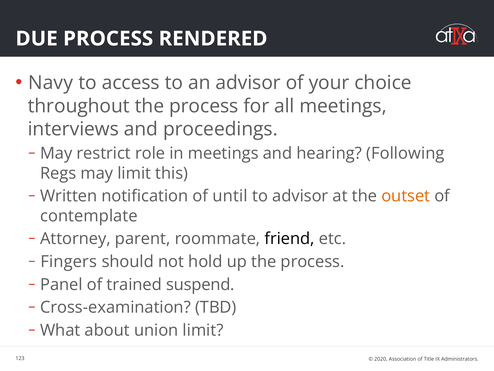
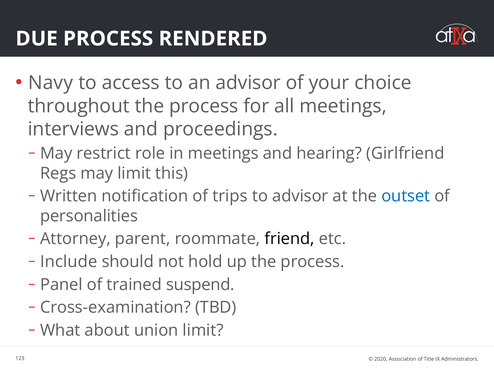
Following: Following -> Girlfriend (405, 153)
until: until -> trips (230, 196)
outset colour: orange -> blue (406, 196)
contemplate: contemplate -> personalities (89, 216)
Fingers: Fingers -> Include (69, 261)
